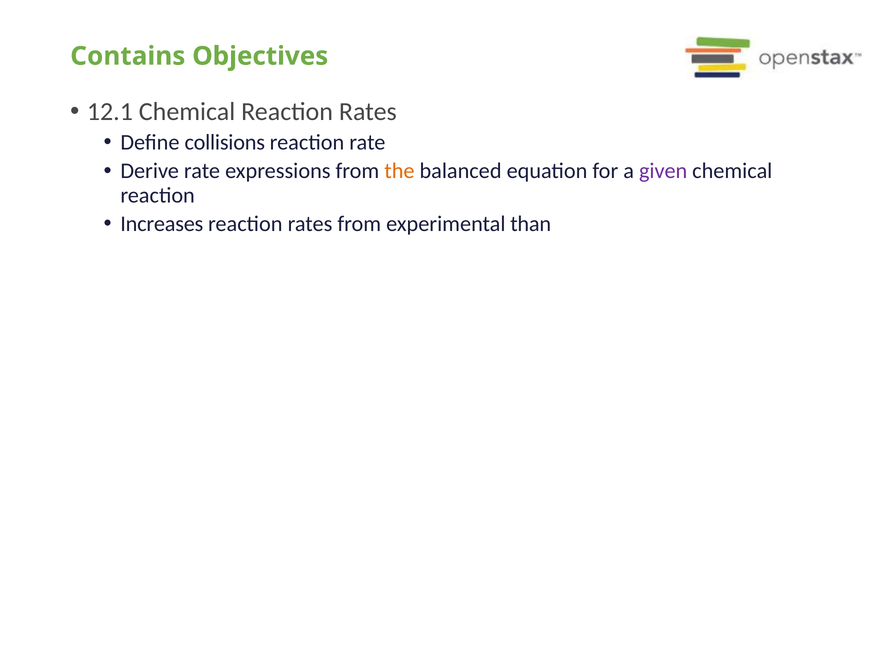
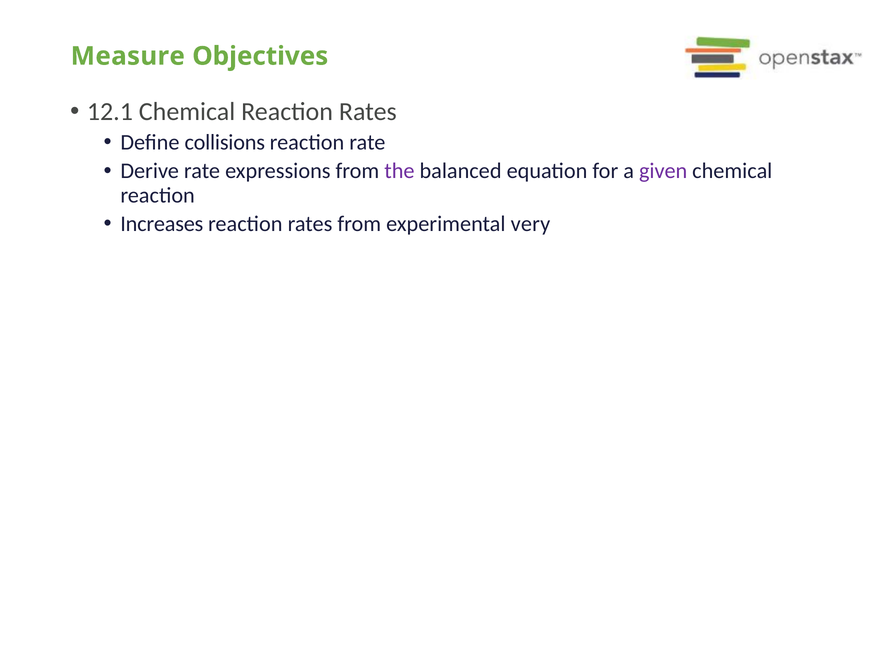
Contains: Contains -> Measure (128, 56)
the colour: orange -> purple (399, 171)
than: than -> very (530, 224)
